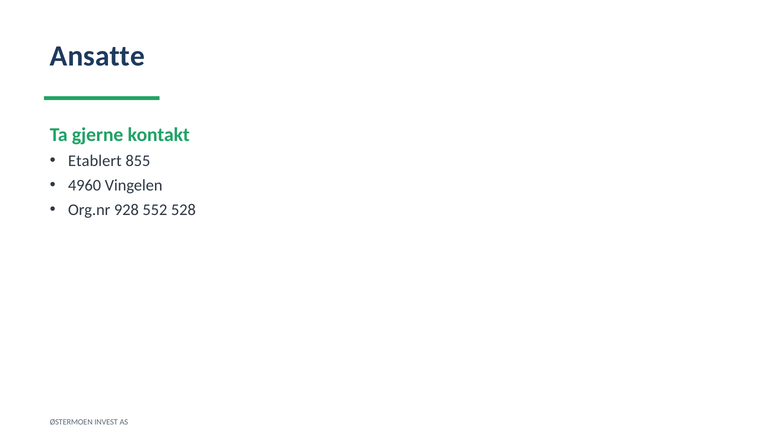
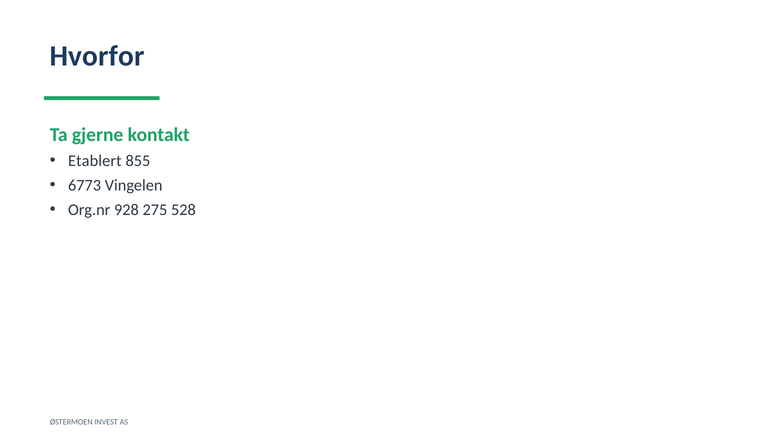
Ansatte: Ansatte -> Hvorfor (97, 56)
4960: 4960 -> 6773 (85, 185)
552: 552 -> 275 (155, 210)
